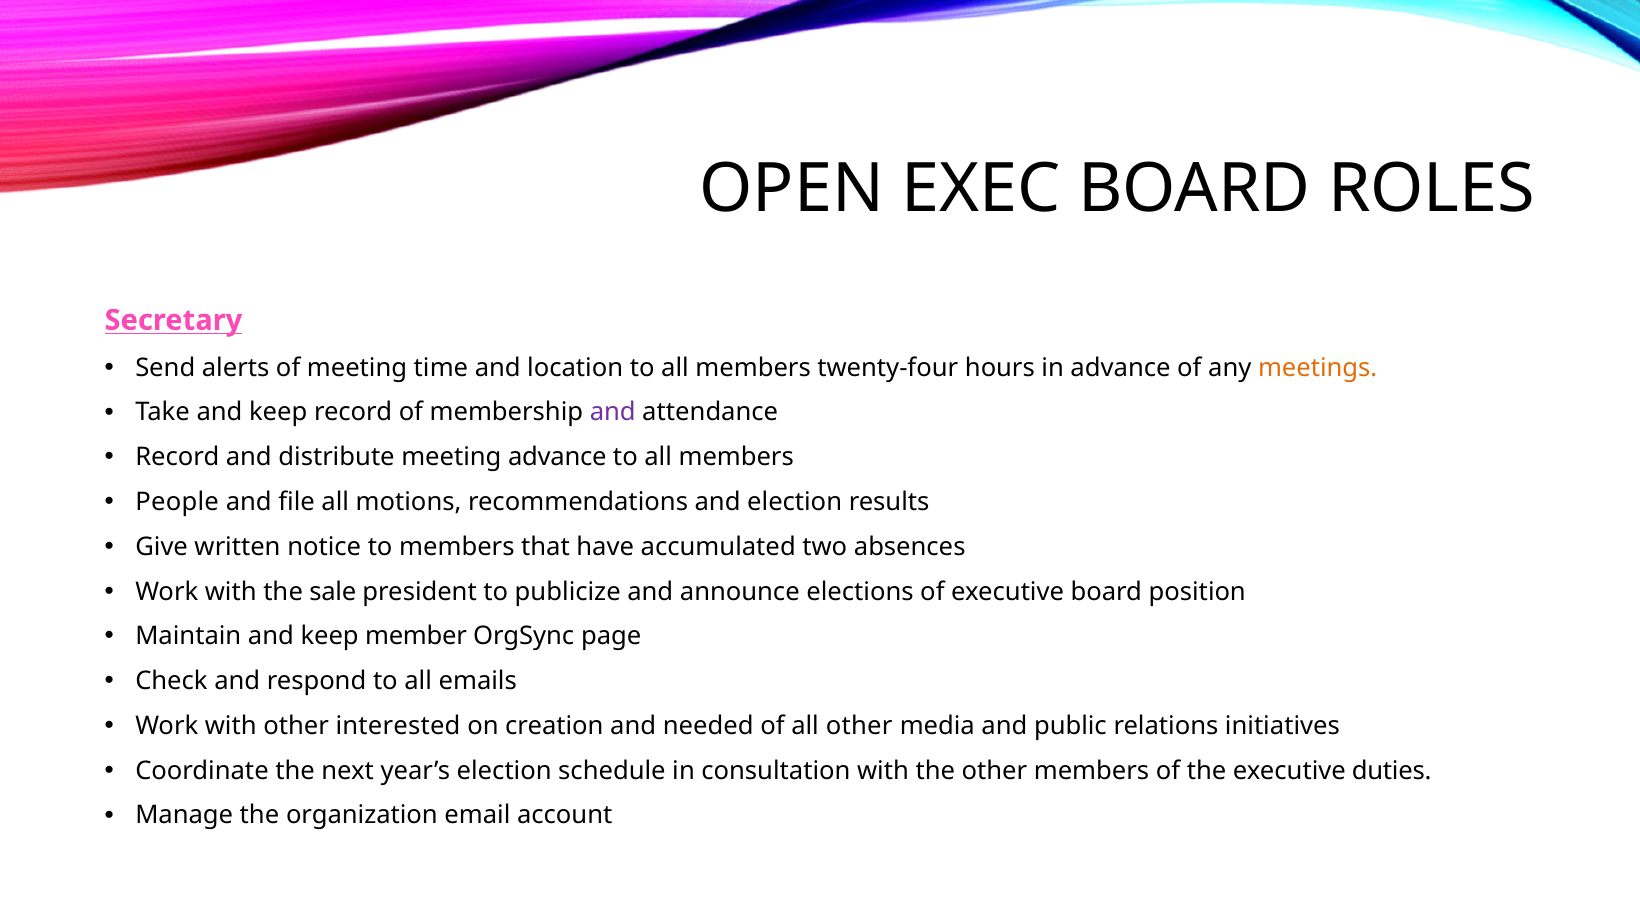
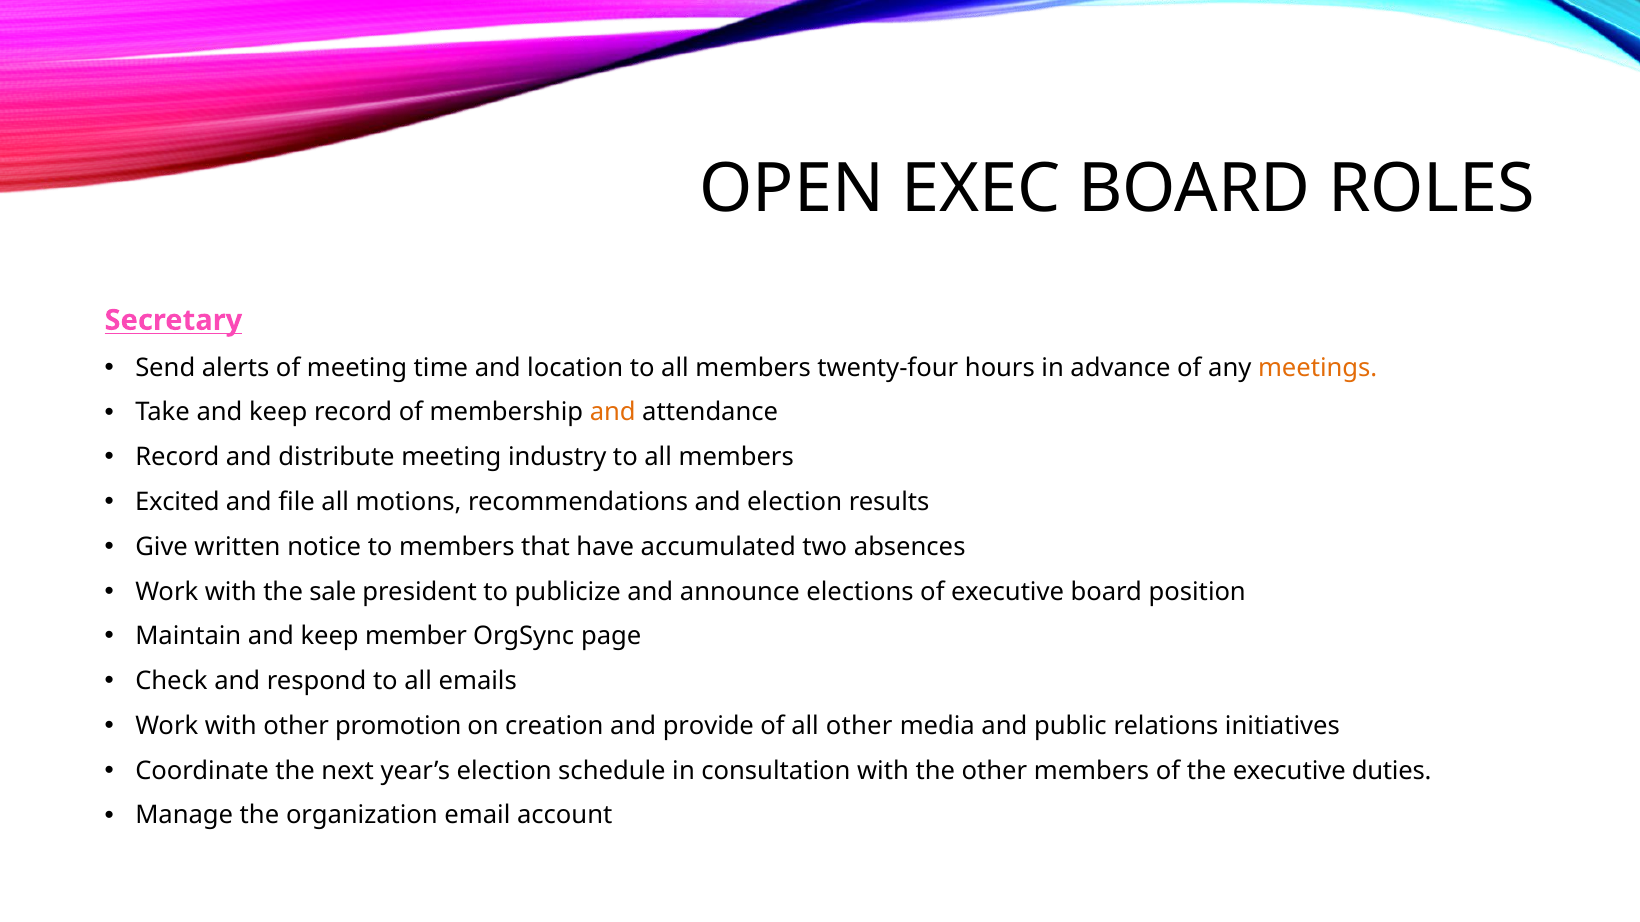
and colour: purple -> orange (613, 413)
meeting advance: advance -> industry (557, 457)
People: People -> Excited (177, 502)
interested: interested -> promotion (398, 726)
needed: needed -> provide (708, 726)
